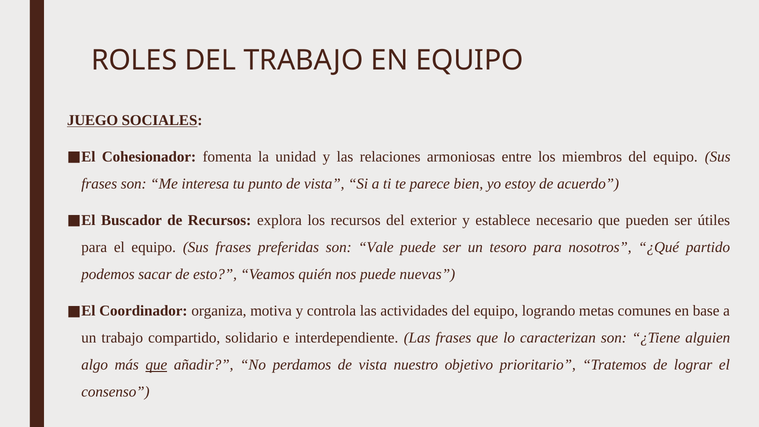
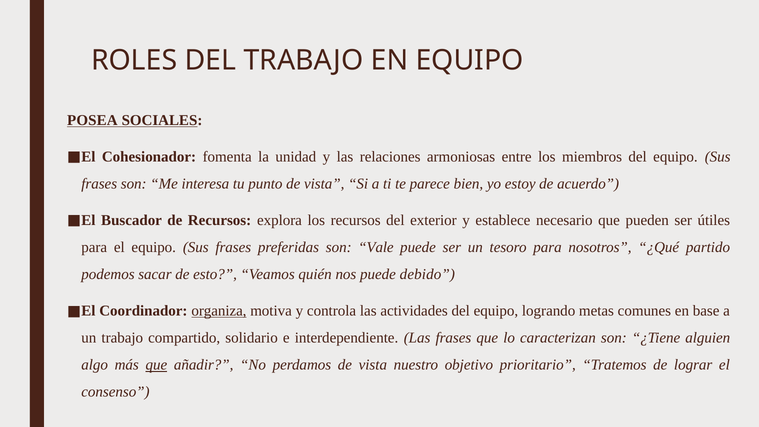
JUEGO: JUEGO -> POSEA (92, 120)
nuevas: nuevas -> debido (427, 274)
organiza underline: none -> present (219, 311)
